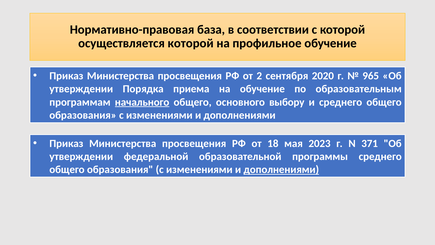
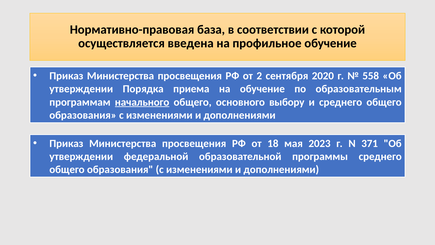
осуществляется которой: которой -> введена (191, 43)
965: 965 -> 558 (371, 76)
дополнениями underline: present -> none (281, 169)
